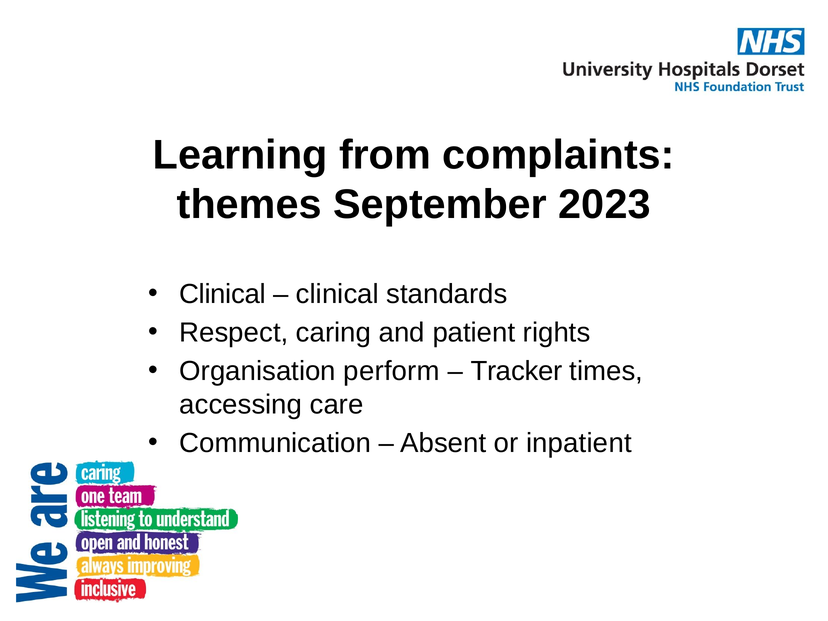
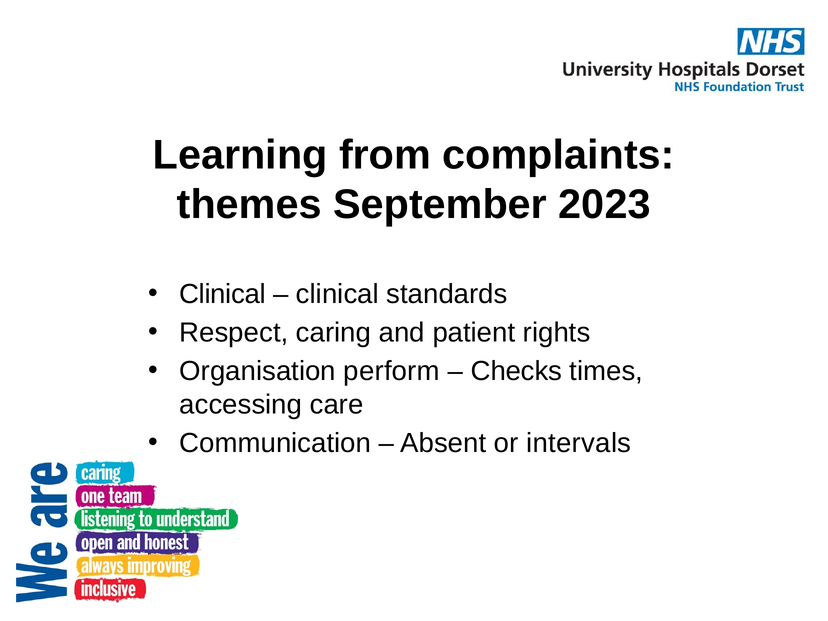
Tracker: Tracker -> Checks (516, 371)
inpatient: inpatient -> intervals (579, 443)
